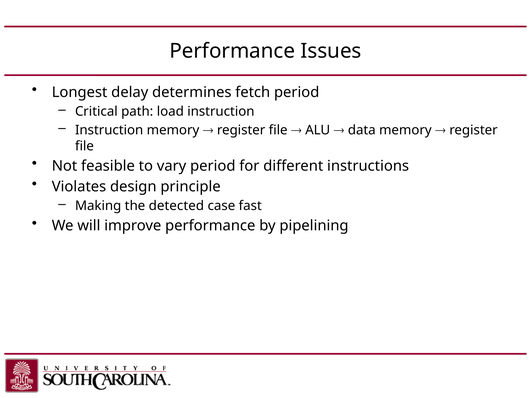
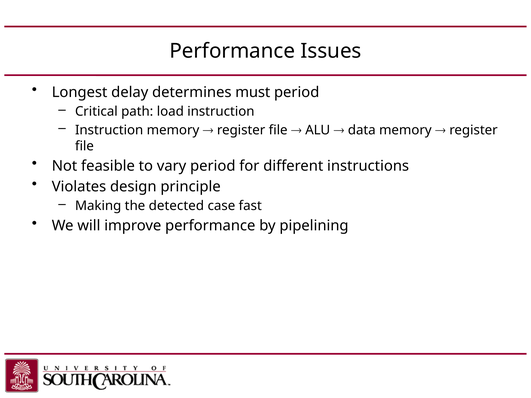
fetch: fetch -> must (253, 92)
